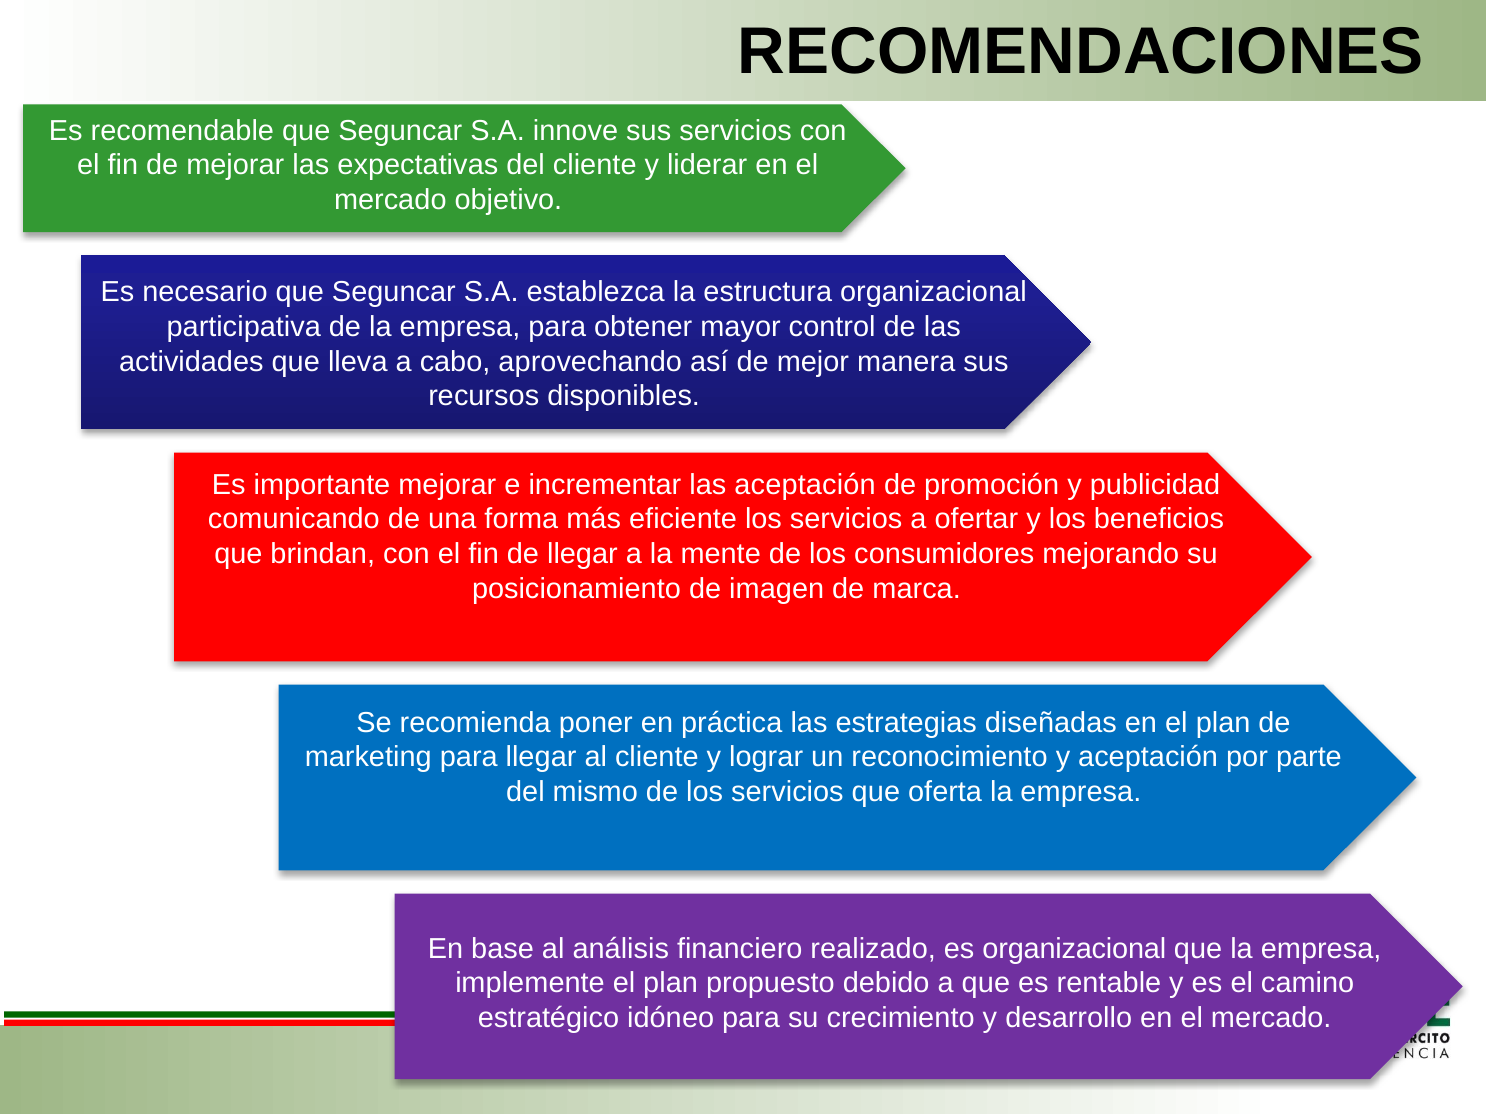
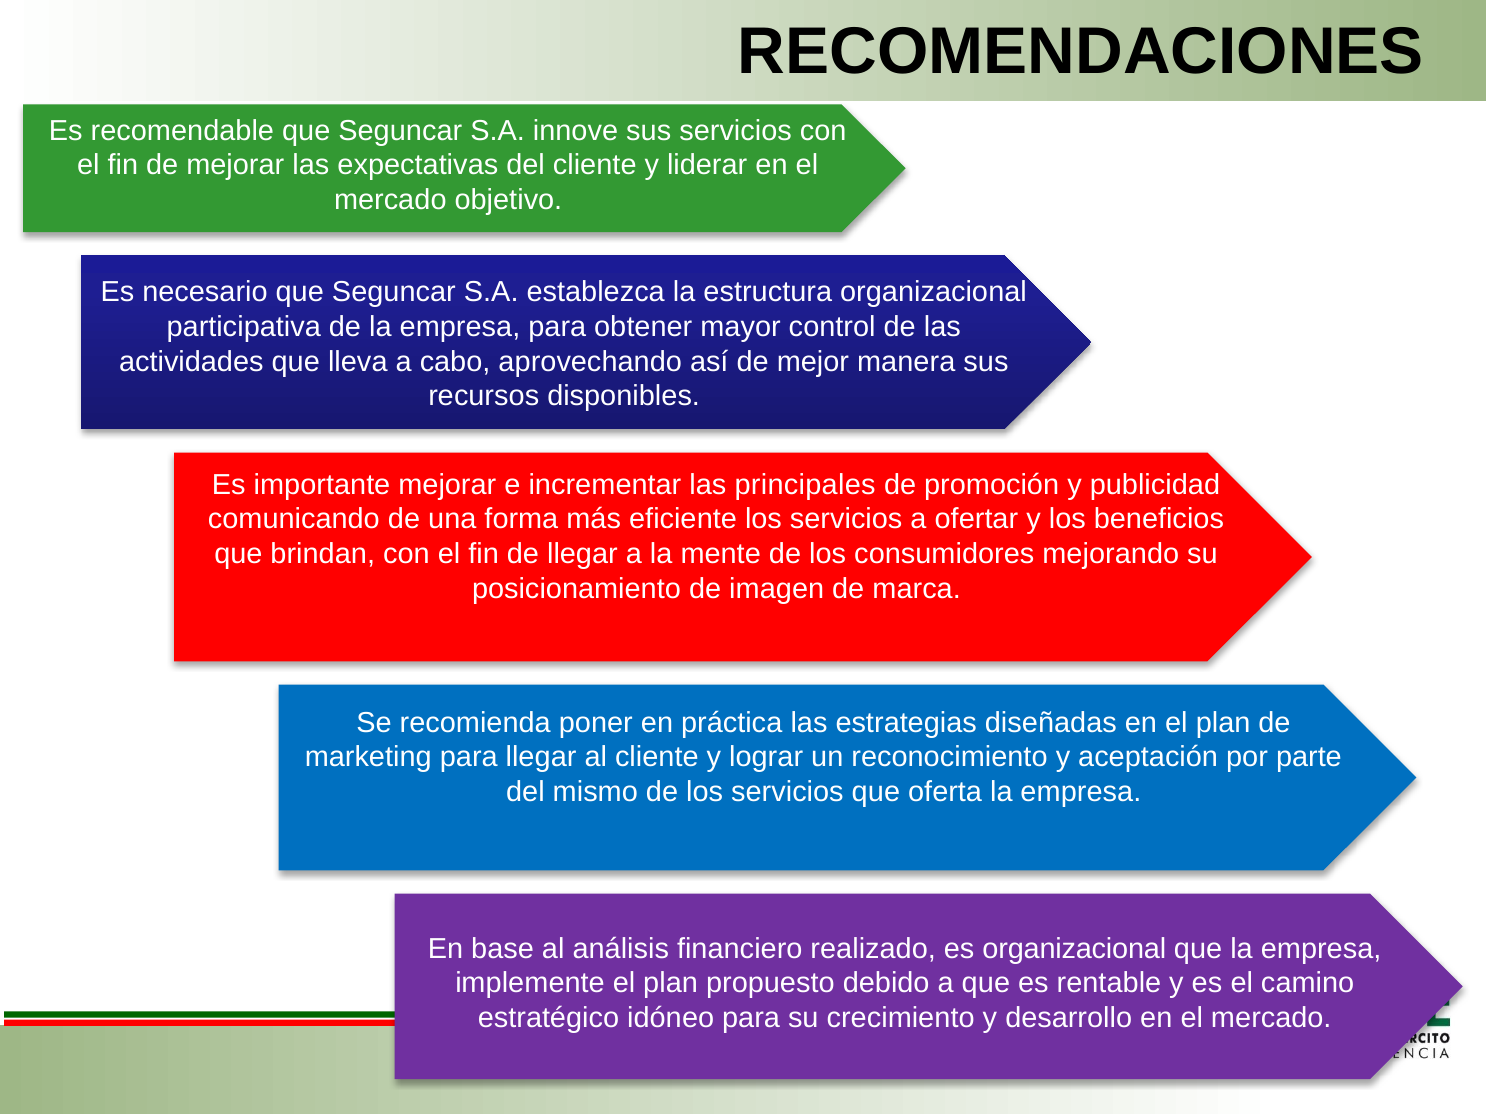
las aceptación: aceptación -> principales (805, 485)
